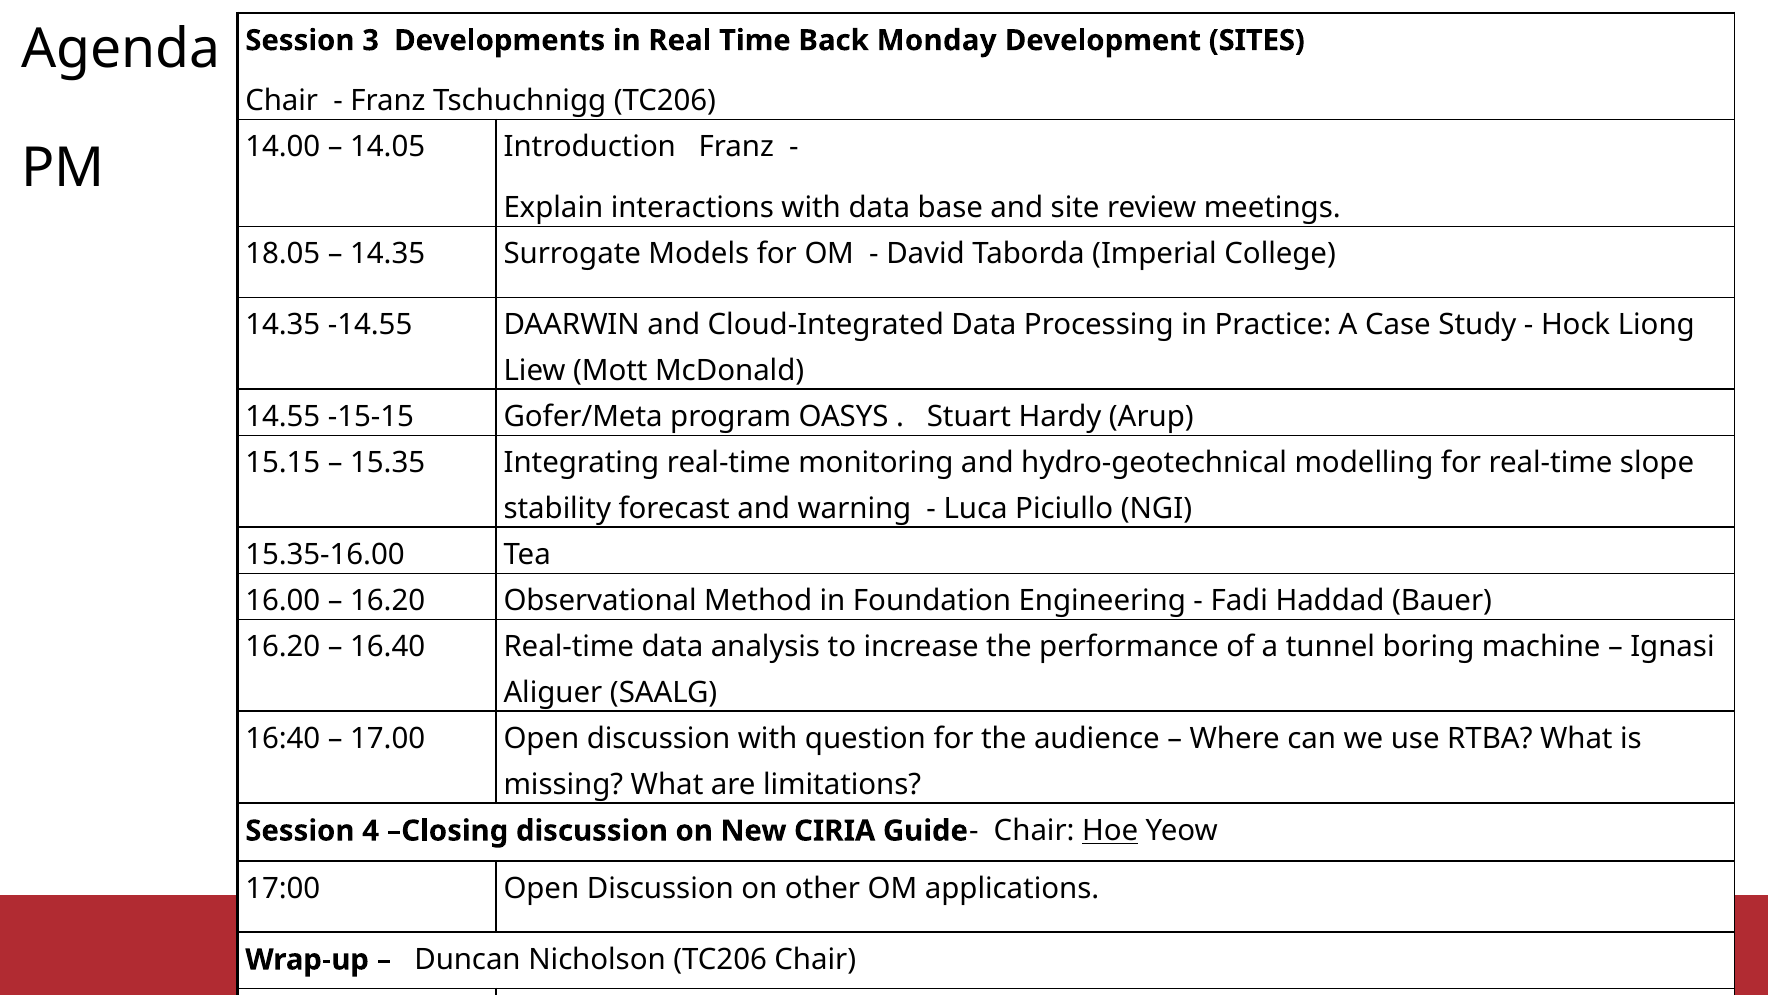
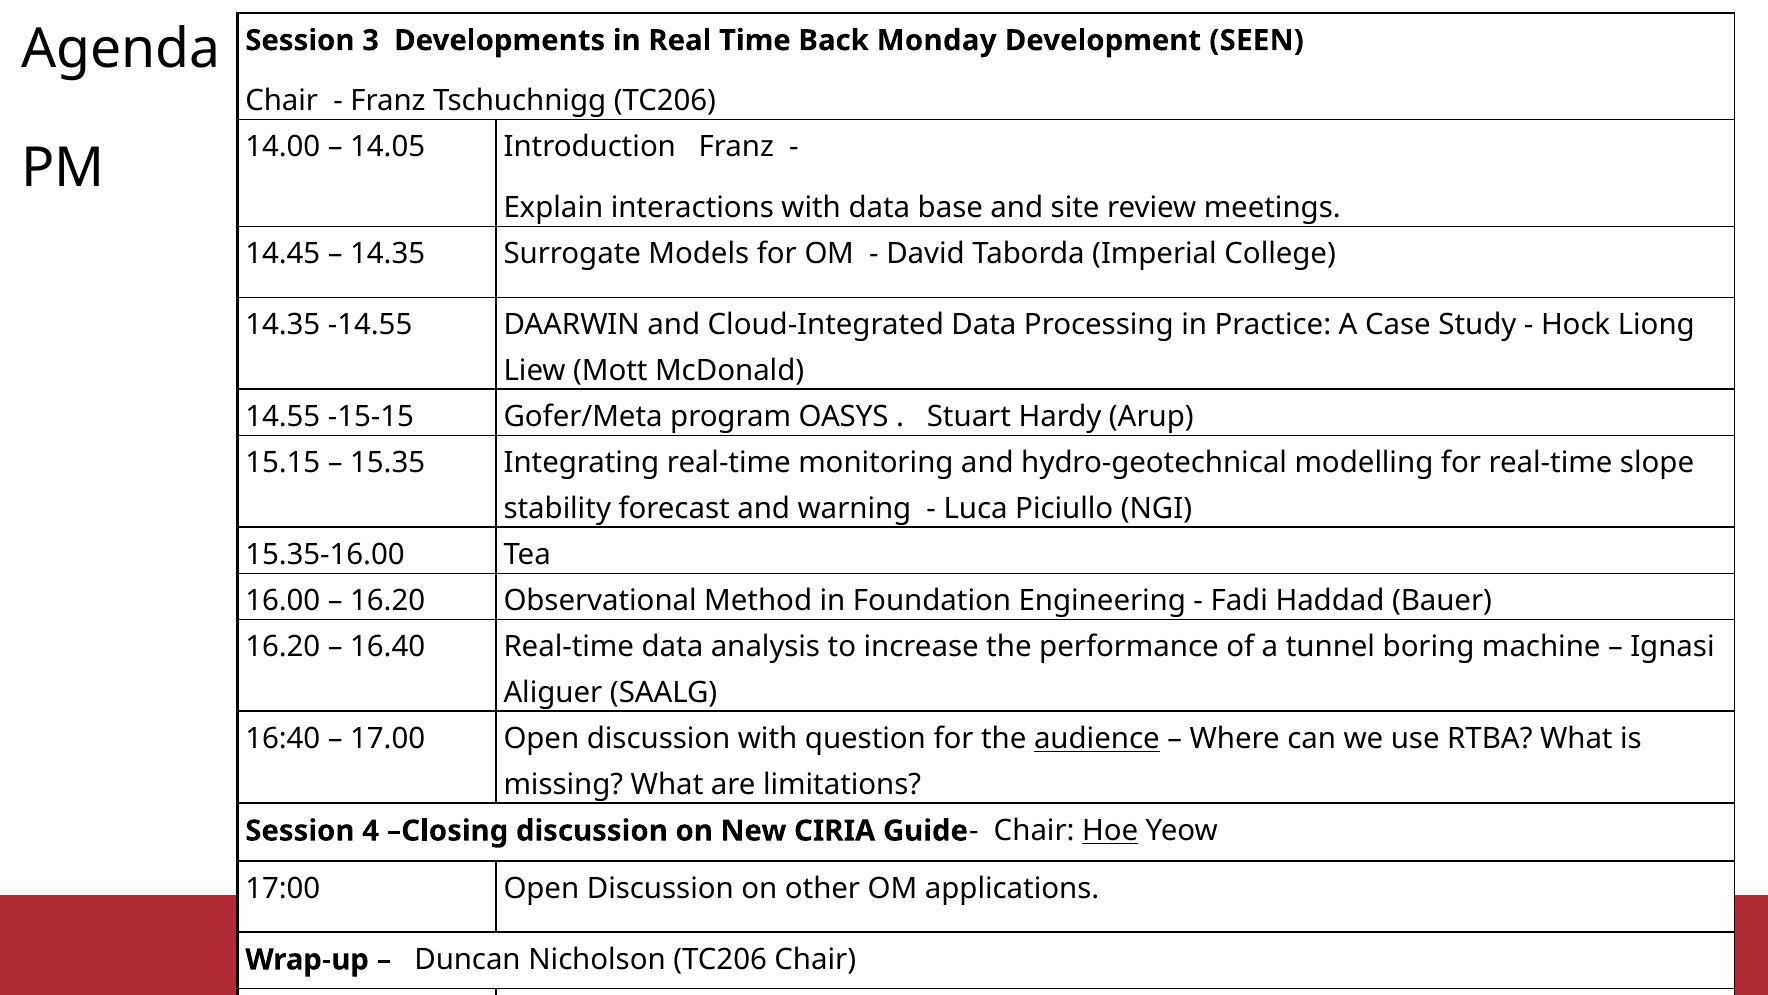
SITES: SITES -> SEEN (1257, 41)
18.05: 18.05 -> 14.45 (283, 254)
audience underline: none -> present (1097, 739)
